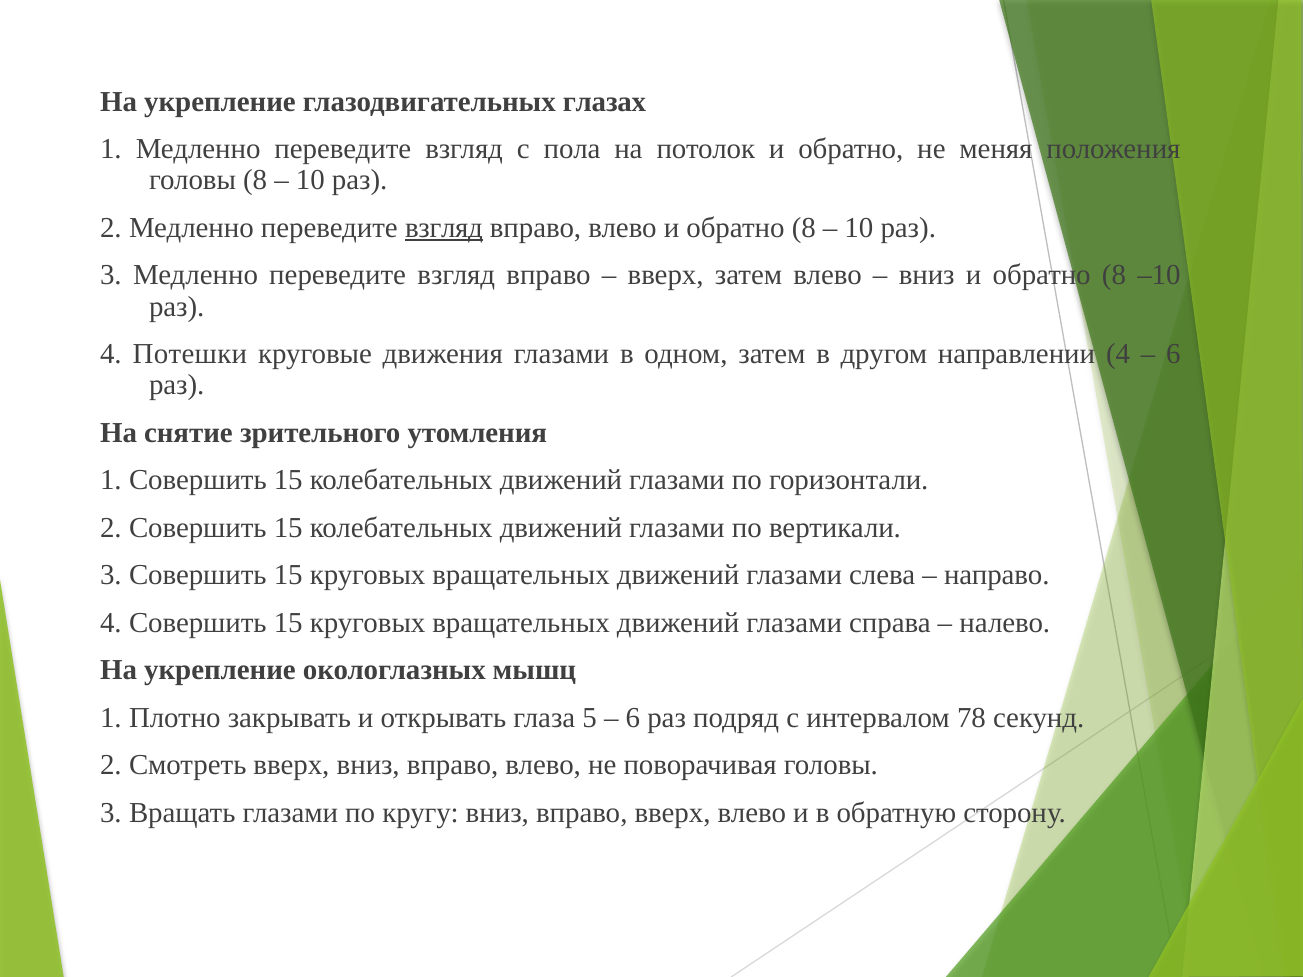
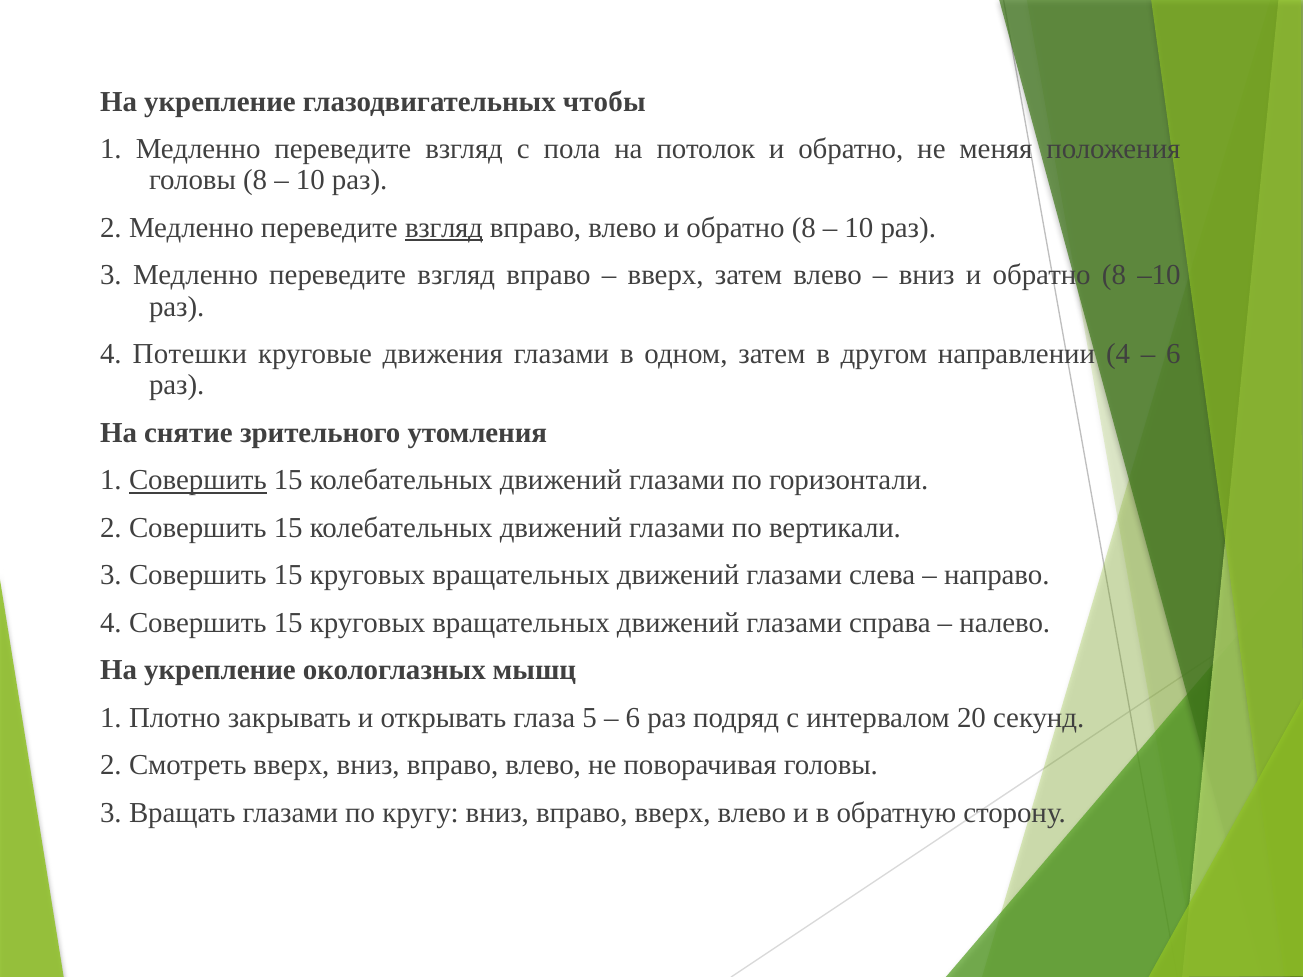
глазах: глазах -> чтобы (604, 102)
Совершить underline: none -> present (198, 480)
78: 78 -> 20 (971, 718)
